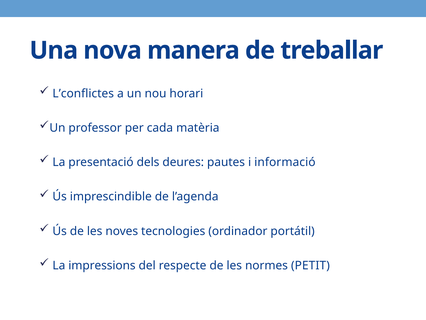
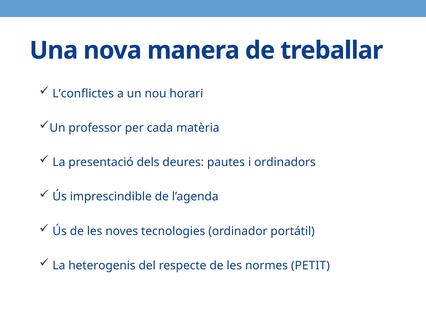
informació: informació -> ordinadors (285, 162)
impressions: impressions -> heterogenis (102, 265)
